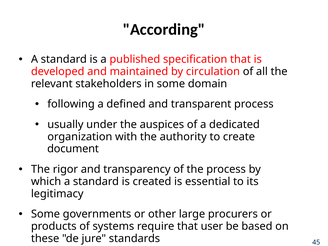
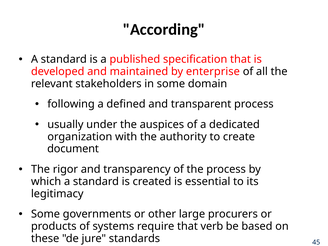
circulation: circulation -> enterprise (213, 71)
user: user -> verb (212, 226)
